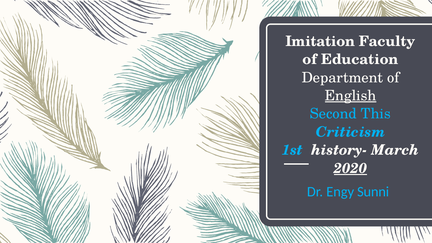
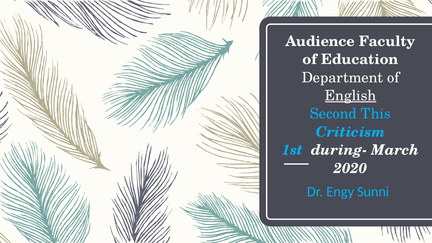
Imitation: Imitation -> Audience (320, 41)
history-: history- -> during- (339, 150)
2020 underline: present -> none (351, 168)
